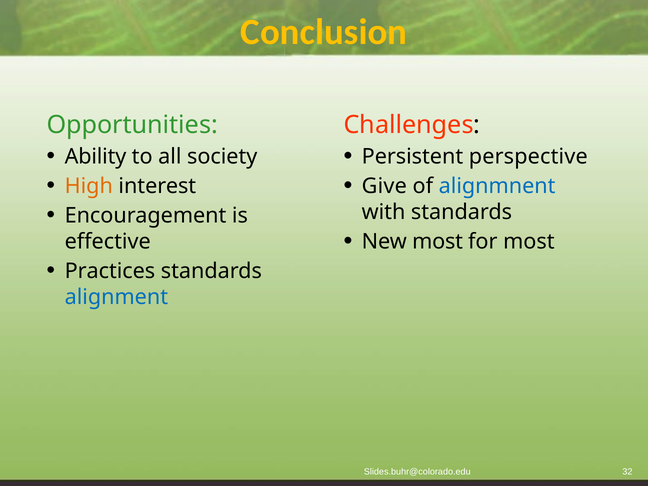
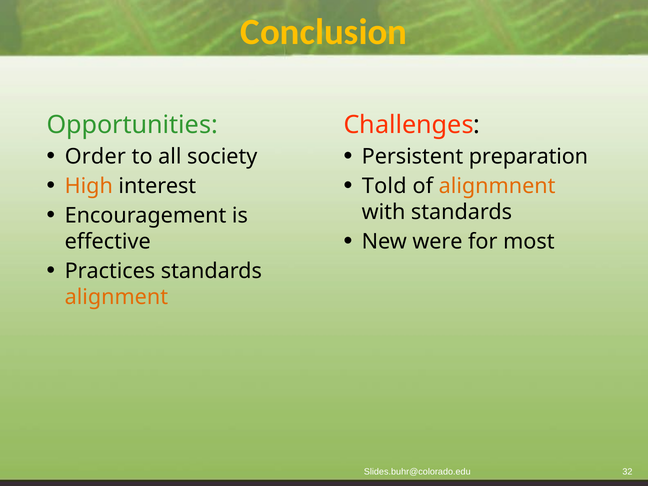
perspective: perspective -> preparation (528, 157)
Ability: Ability -> Order (95, 157)
Give: Give -> Told (384, 186)
alignmnent colour: blue -> orange (497, 186)
New most: most -> were (437, 241)
alignment colour: blue -> orange (116, 297)
